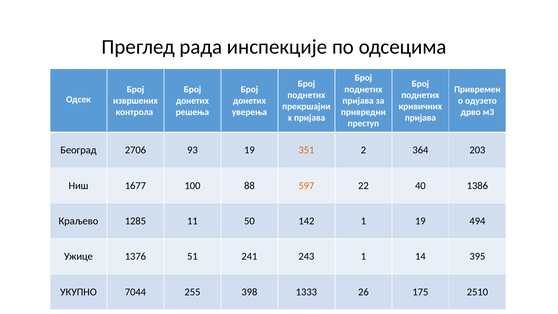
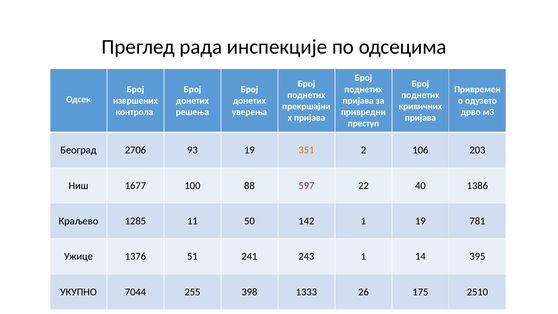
364: 364 -> 106 (420, 150)
597 colour: orange -> purple (306, 186)
494: 494 -> 781 (477, 221)
